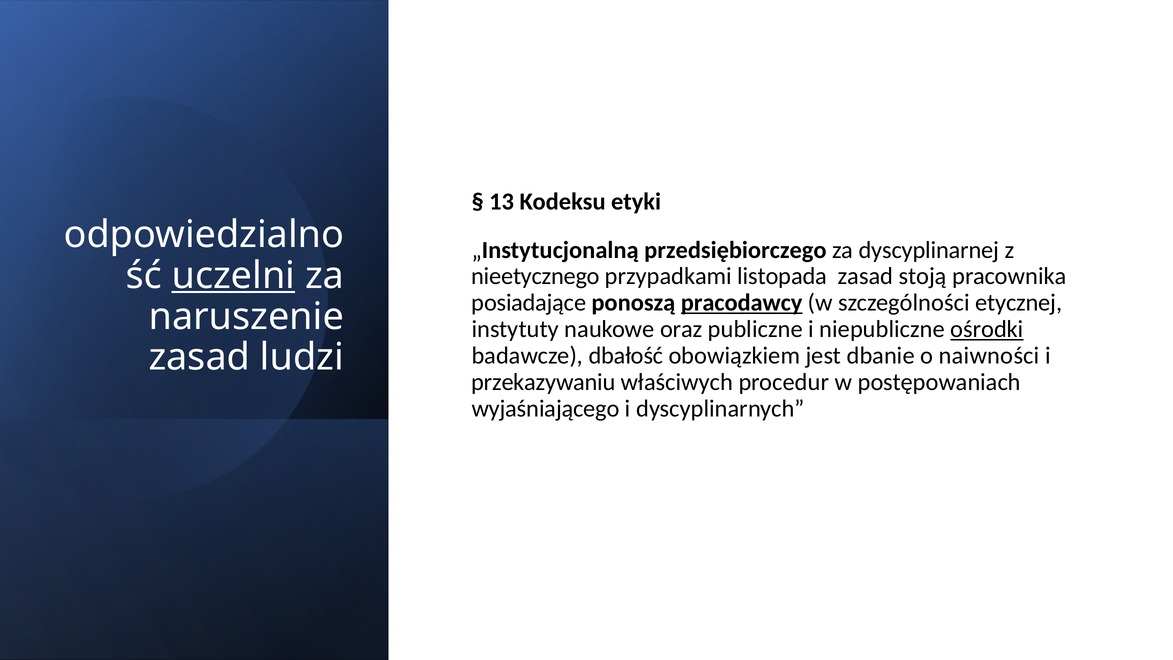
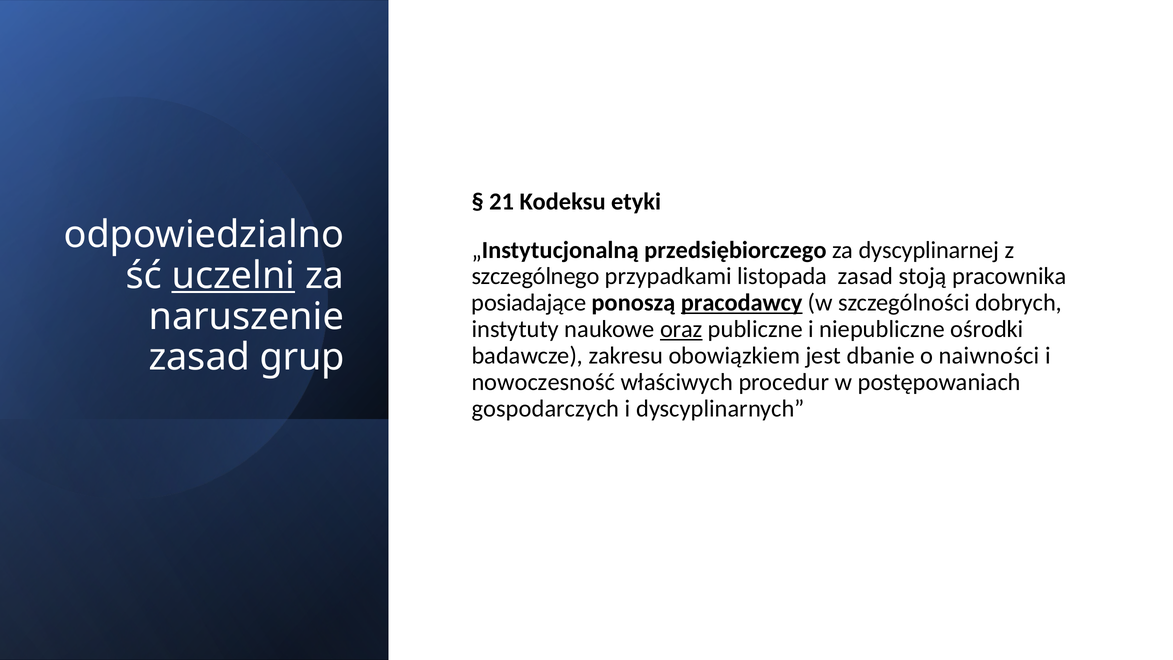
13: 13 -> 21 (502, 201)
nieetycznego: nieetycznego -> szczególnego (536, 276)
etycznej: etycznej -> dobrych (1019, 303)
oraz underline: none -> present (681, 329)
ośrodki underline: present -> none (987, 329)
dbałość: dbałość -> zakresu (626, 356)
ludzi: ludzi -> grup (302, 357)
przekazywaniu: przekazywaniu -> nowoczesność (543, 382)
wyjaśniającego: wyjaśniającego -> gospodarczych (545, 408)
